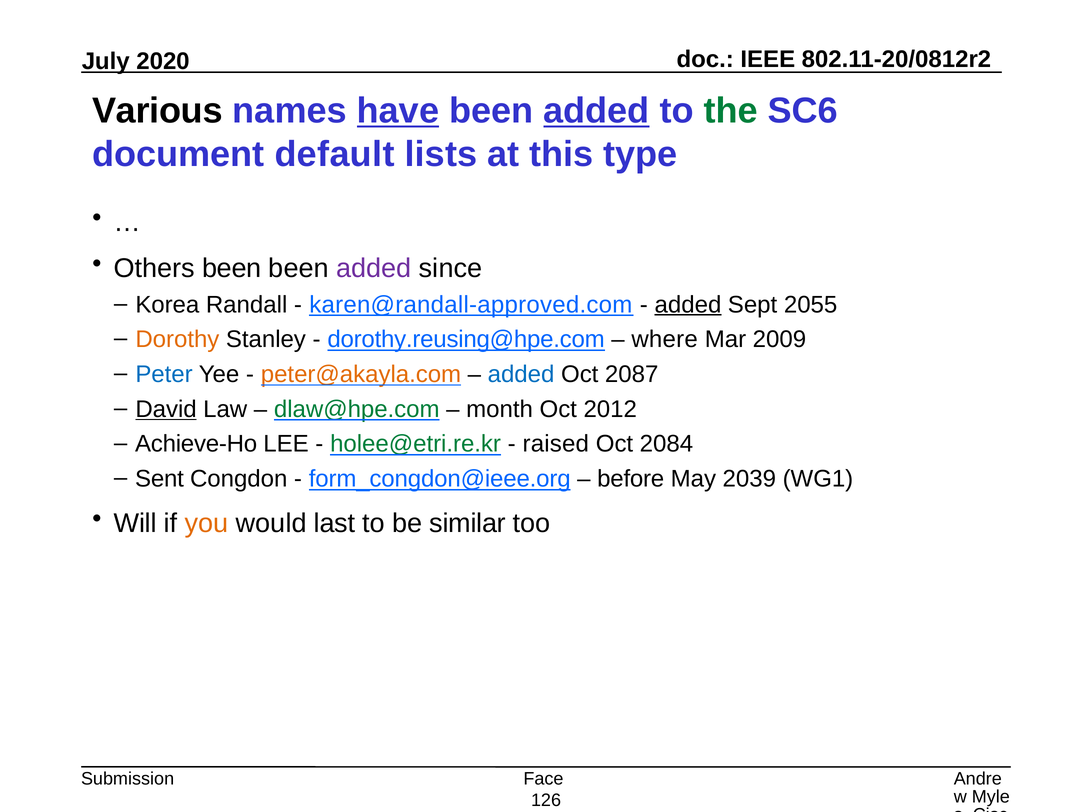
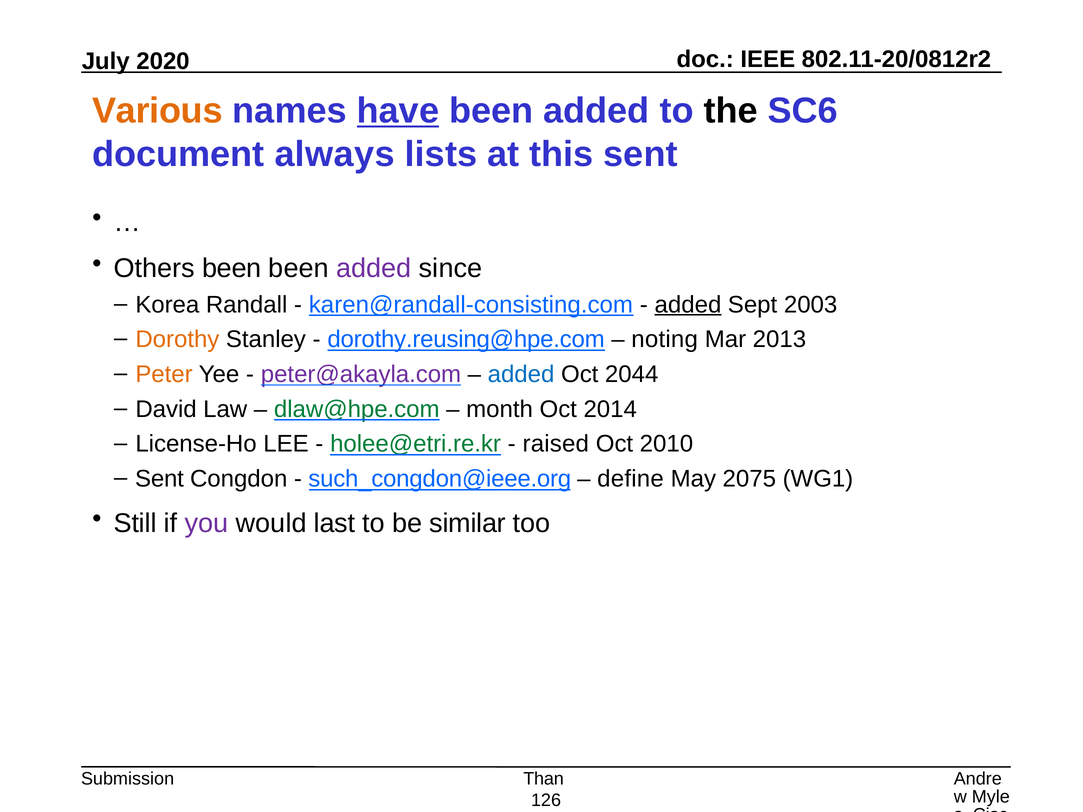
Various colour: black -> orange (157, 111)
added underline: present -> none (596, 111)
the colour: green -> black (731, 111)
default: default -> always (335, 154)
this type: type -> sent (640, 154)
karen@randall-approved.com: karen@randall-approved.com -> karen@randall-consisting.com (471, 305)
2055: 2055 -> 2003 (811, 305)
where: where -> noting (665, 340)
2009: 2009 -> 2013 (779, 340)
Peter colour: blue -> orange (164, 374)
peter@akayla.com colour: orange -> purple (361, 374)
2087: 2087 -> 2044 (632, 374)
David underline: present -> none (166, 409)
2012: 2012 -> 2014 (610, 409)
Achieve-Ho: Achieve-Ho -> License-Ho (196, 444)
2084: 2084 -> 2010 (666, 444)
form_congdon@ieee.org: form_congdon@ieee.org -> such_congdon@ieee.org (440, 479)
before: before -> define (631, 479)
2039: 2039 -> 2075 (749, 479)
Will: Will -> Still (135, 524)
you colour: orange -> purple (207, 524)
Face: Face -> Than (544, 779)
